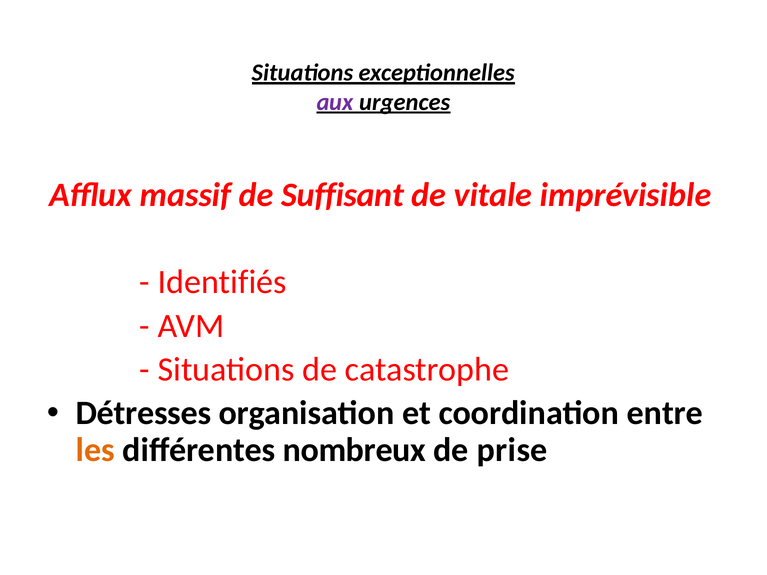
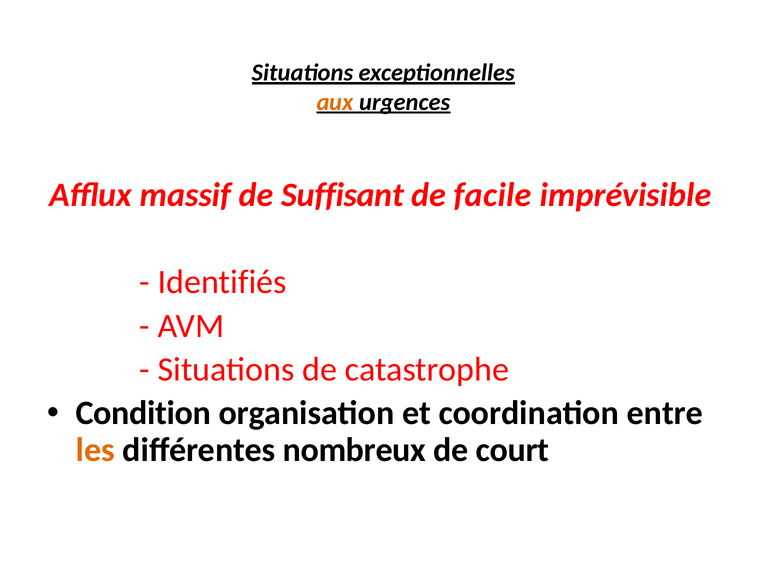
aux colour: purple -> orange (335, 102)
vitale: vitale -> facile (493, 195)
Détresses: Détresses -> Condition (143, 413)
prise: prise -> court (513, 450)
